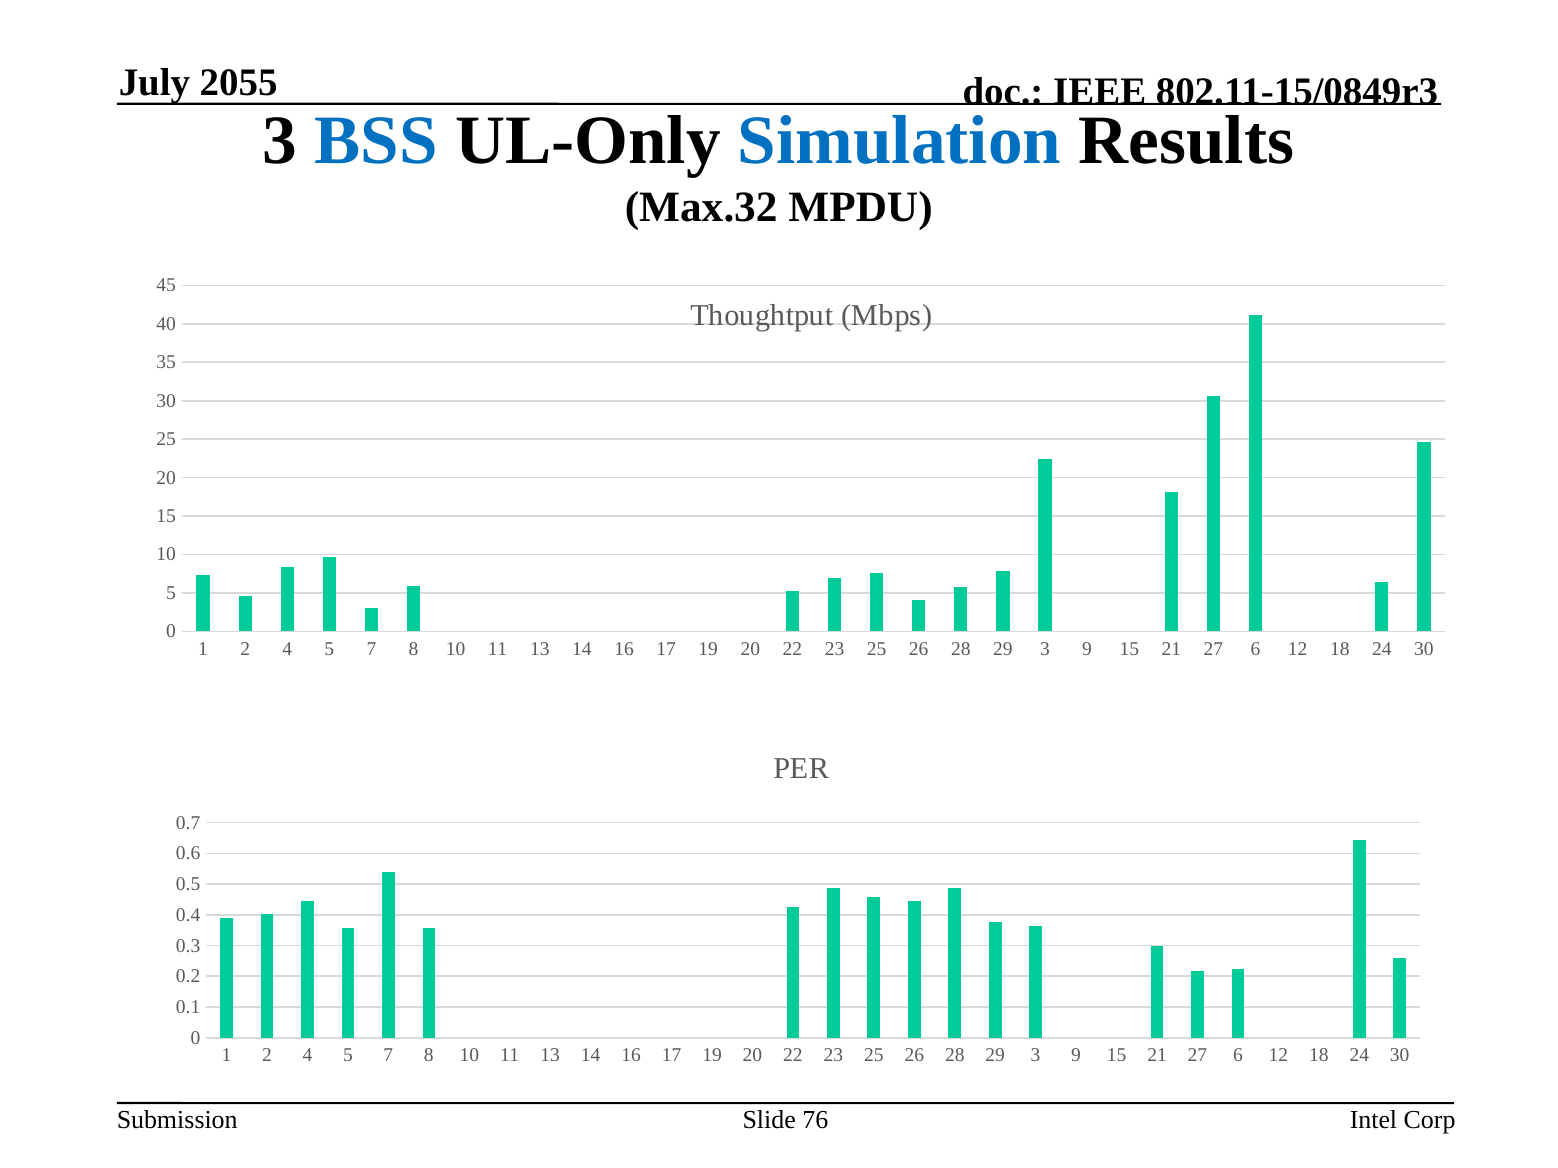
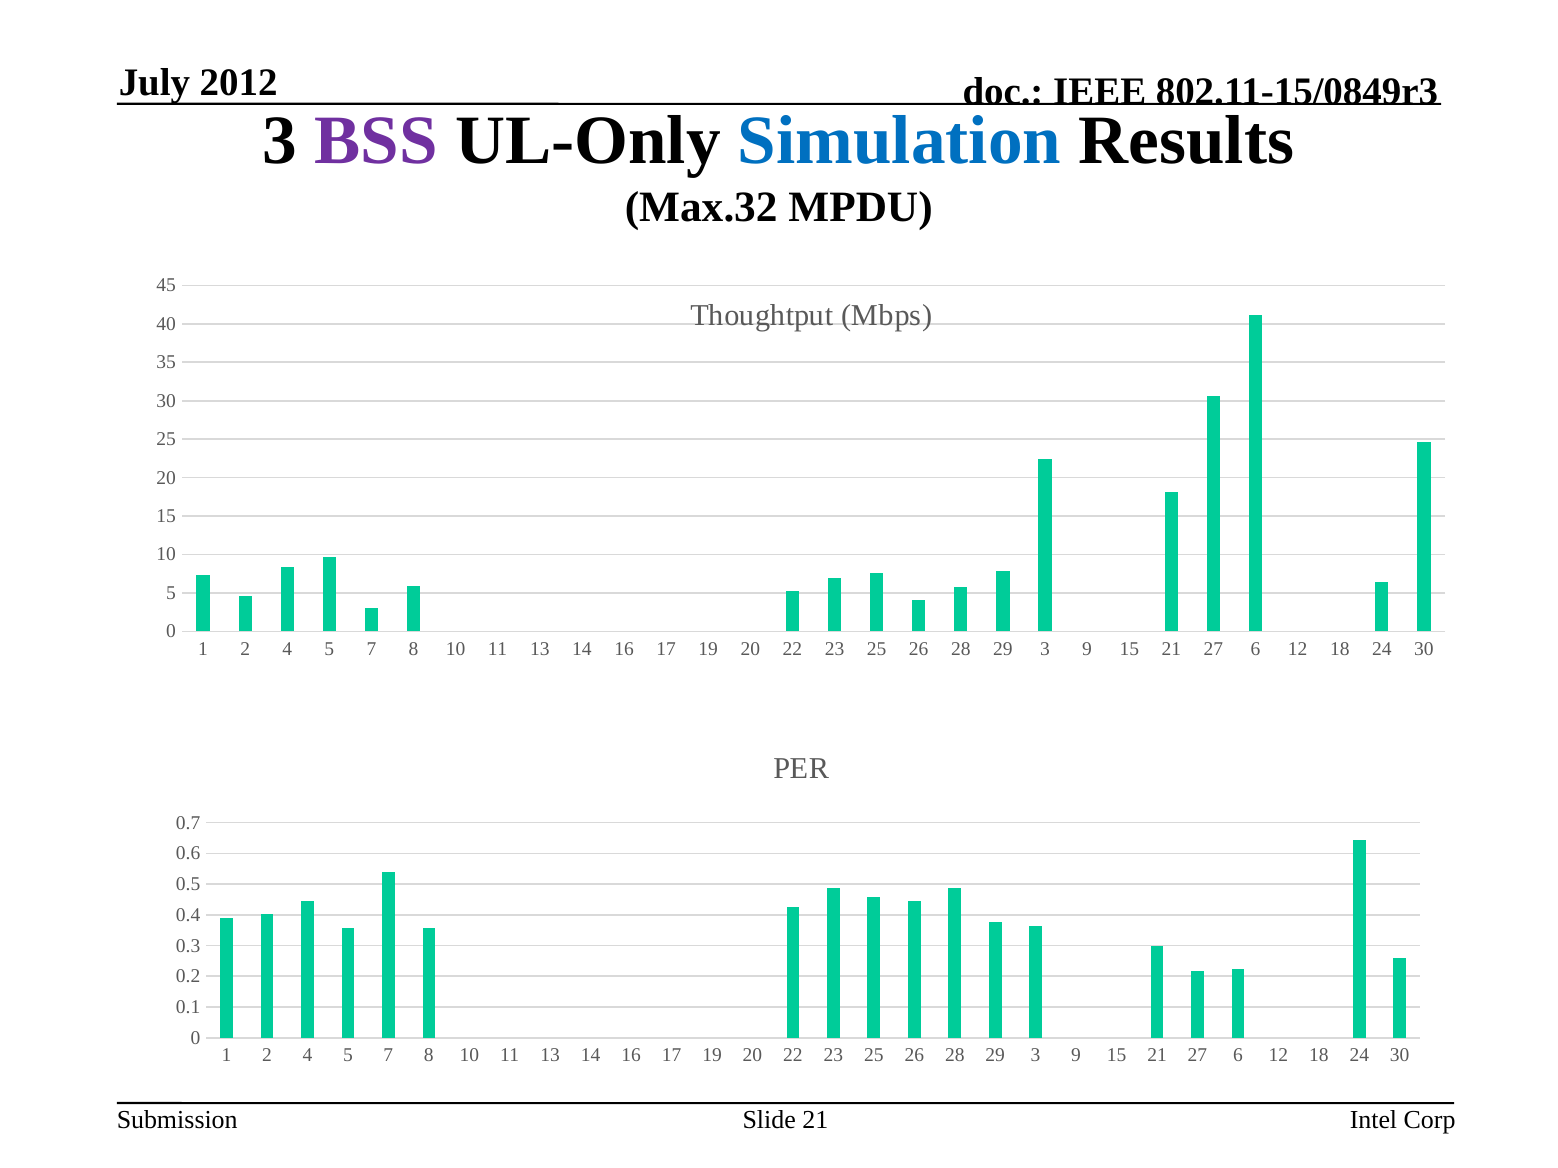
2055: 2055 -> 2012 (239, 83)
BSS colour: blue -> purple (376, 141)
Slide 76: 76 -> 21 (815, 1121)
